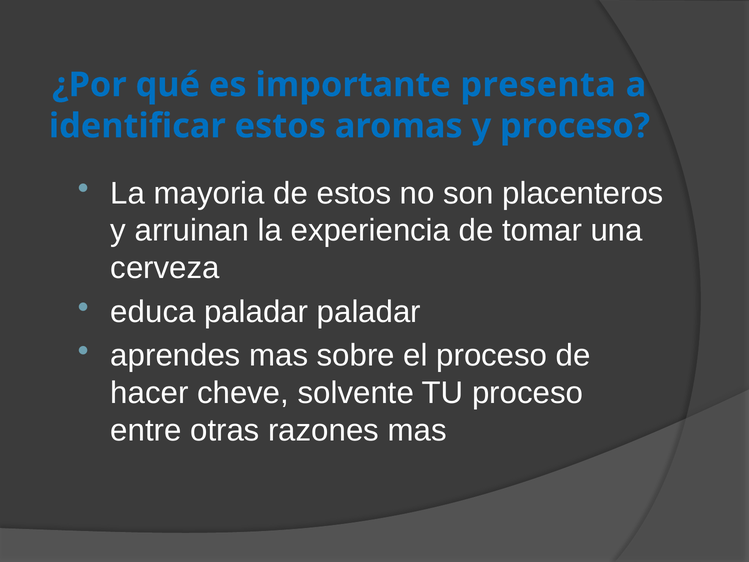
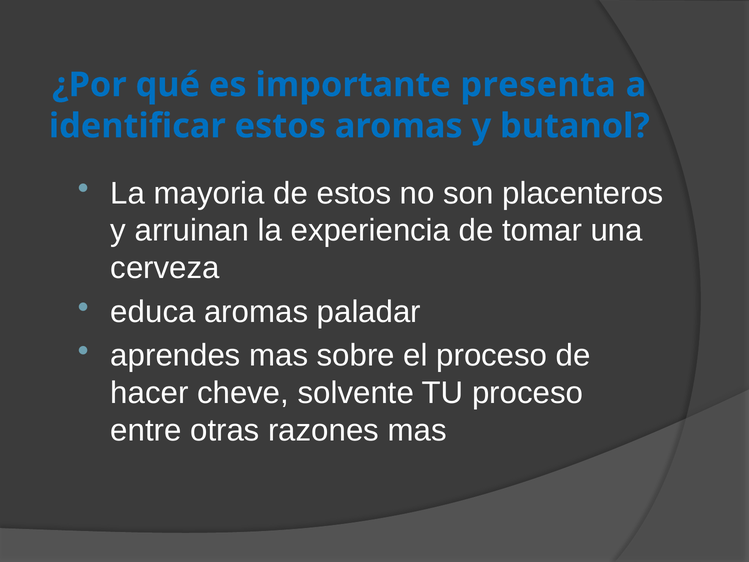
y proceso: proceso -> butanol (575, 126)
educa paladar: paladar -> aromas (256, 312)
